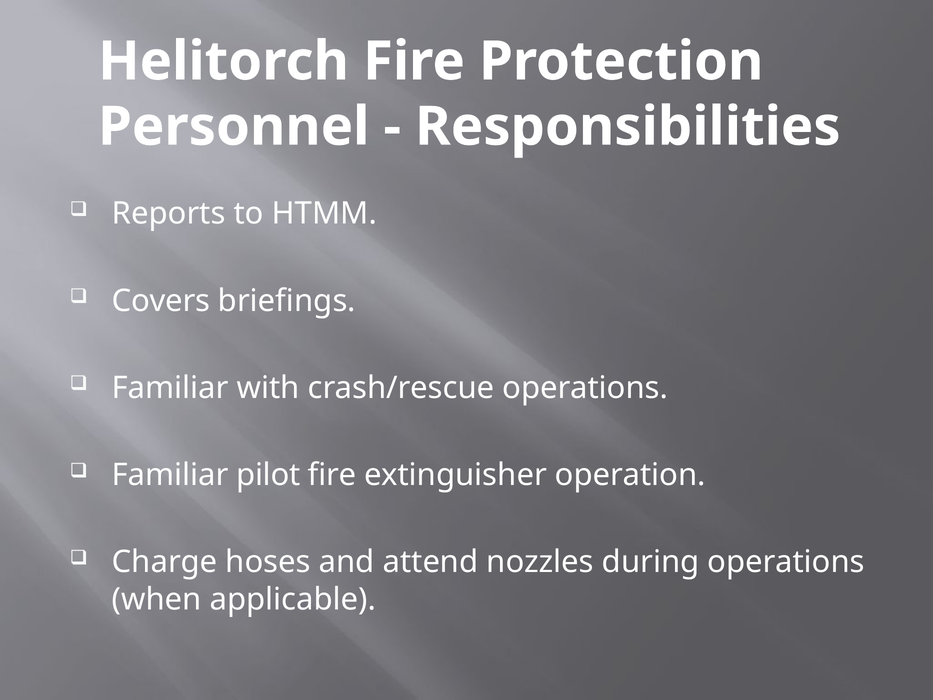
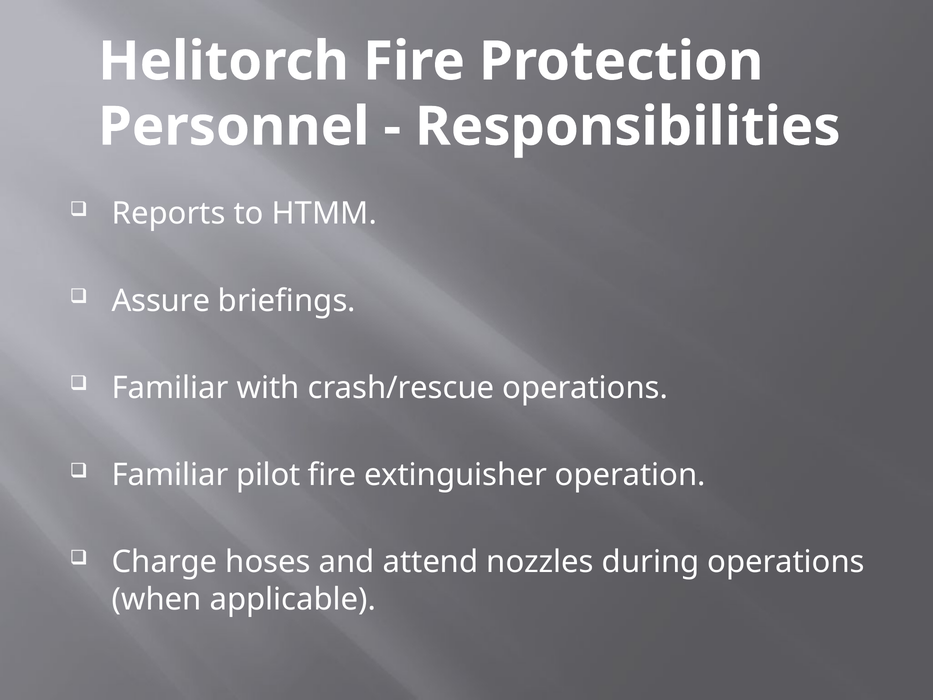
Covers: Covers -> Assure (161, 301)
